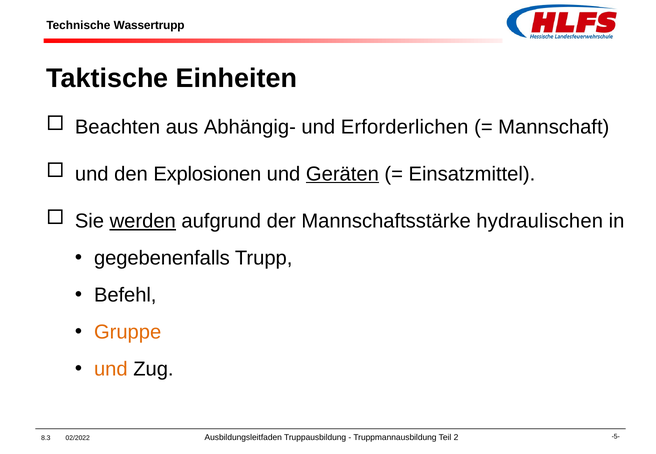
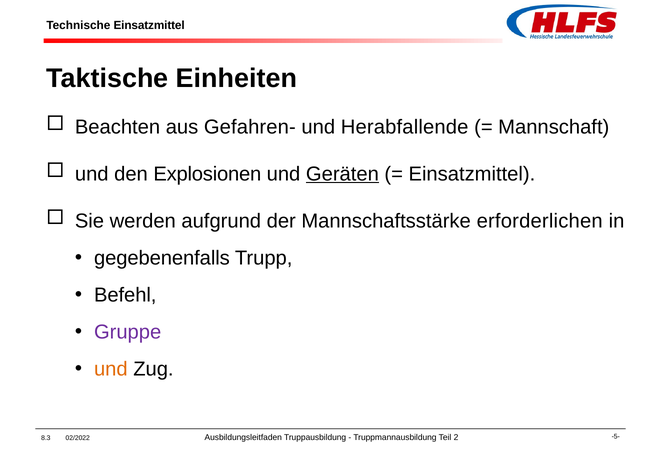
Technische Wassertrupp: Wassertrupp -> Einsatzmittel (149, 25)
Abhängig-: Abhängig- -> Gefahren- (250, 127)
Erforderlichen: Erforderlichen -> Herabfallende (405, 127)
werden underline: present -> none (143, 221)
hydraulischen: hydraulischen -> erforderlichen (540, 221)
Gruppe colour: orange -> purple (128, 332)
